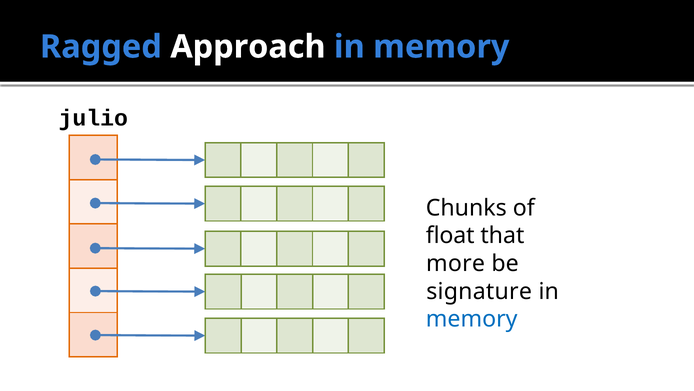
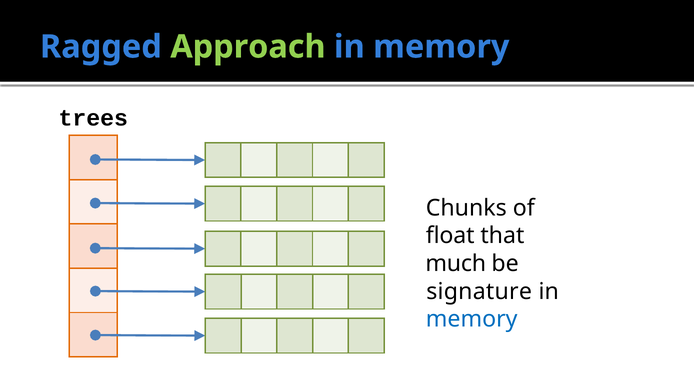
Approach colour: white -> light green (248, 47)
julio: julio -> trees (93, 118)
more: more -> much (456, 263)
